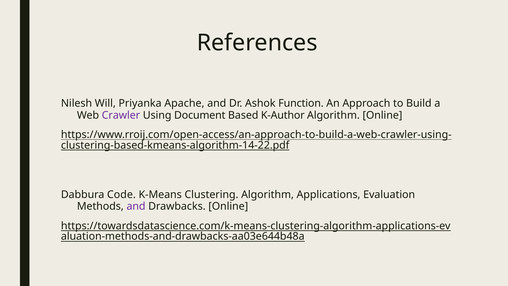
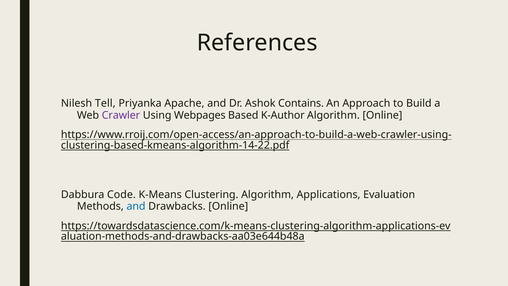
Will: Will -> Tell (105, 103)
Function: Function -> Contains (301, 103)
Document: Document -> Webpages (200, 115)
and colour: purple -> blue (136, 206)
